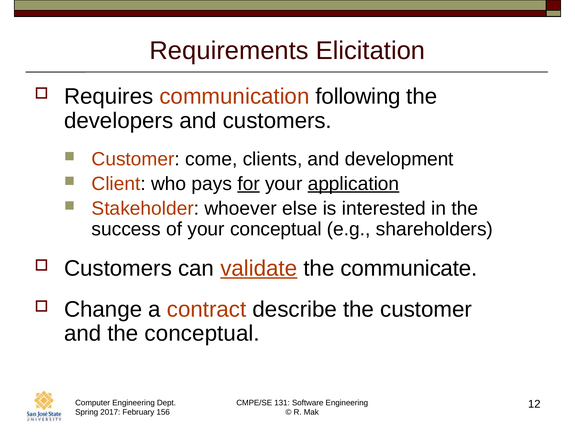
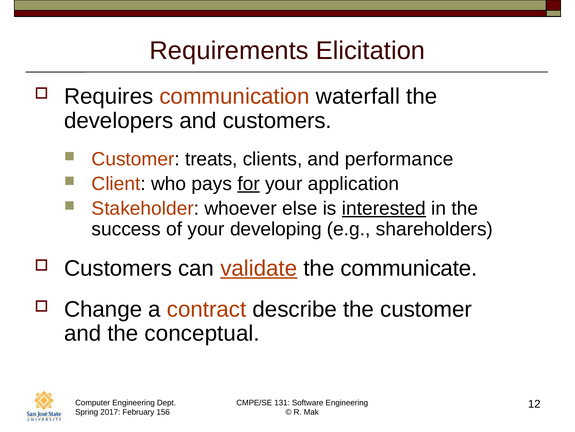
following: following -> waterfall (358, 96)
come: come -> treats (211, 159)
development: development -> performance (399, 159)
application underline: present -> none (353, 183)
interested underline: none -> present (384, 208)
your conceptual: conceptual -> developing (276, 229)
